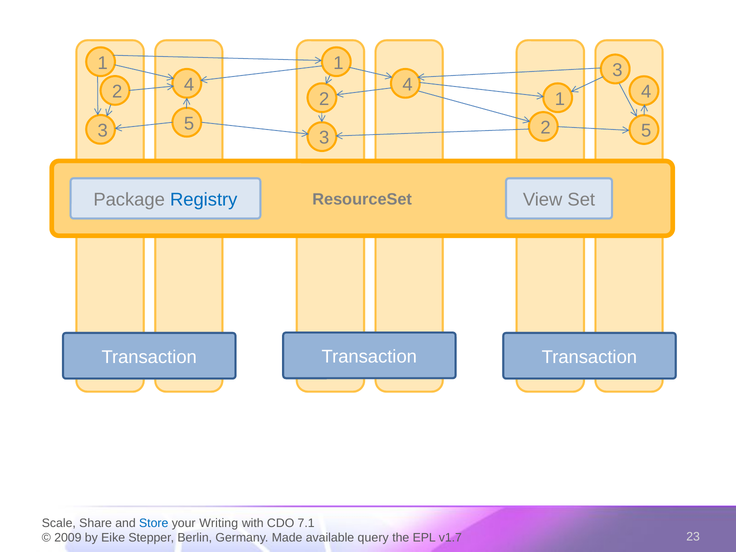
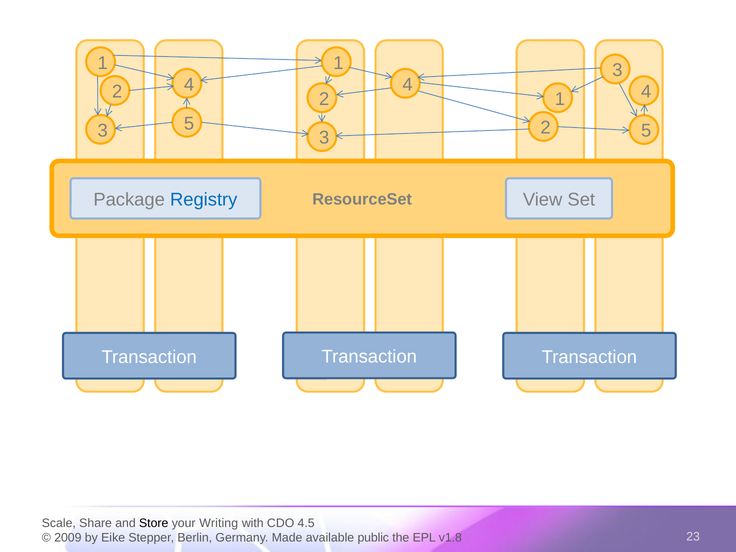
Store colour: blue -> black (154, 523)
7.1: 7.1 -> 4.5 (306, 523)
query: query -> public (373, 538)
v1.7: v1.7 -> v1.8 (450, 538)
